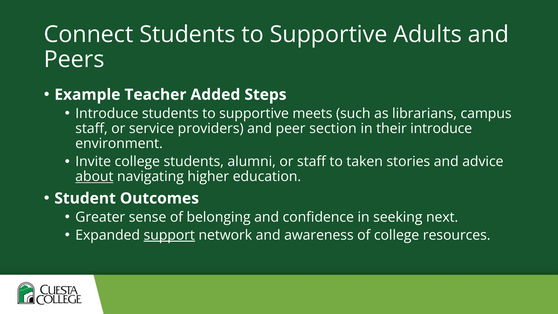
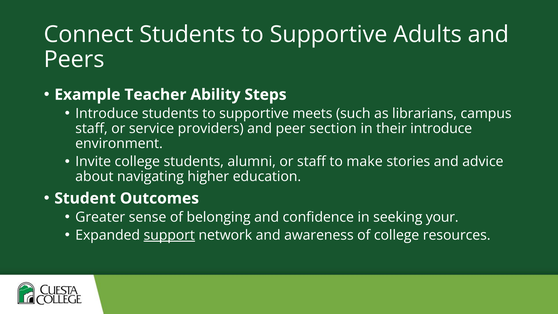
Added: Added -> Ability (215, 95)
taken: taken -> make (365, 162)
about underline: present -> none (94, 177)
next: next -> your (442, 217)
